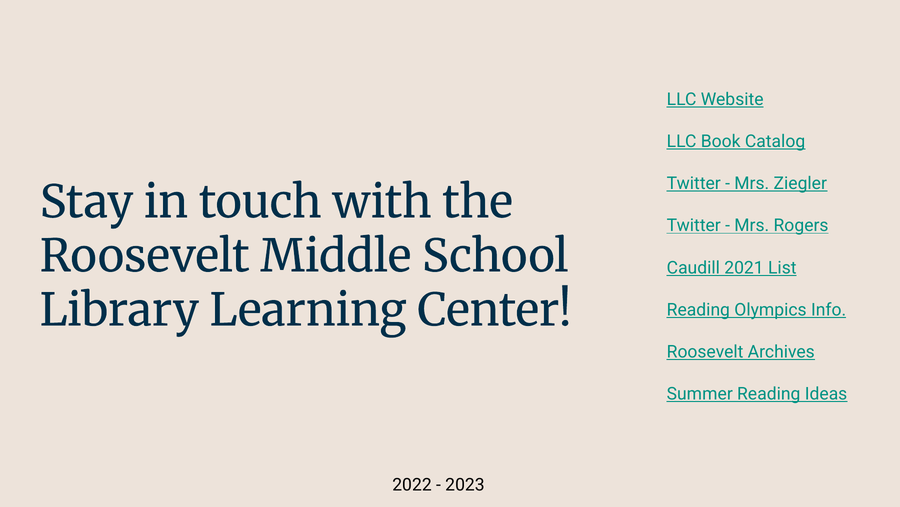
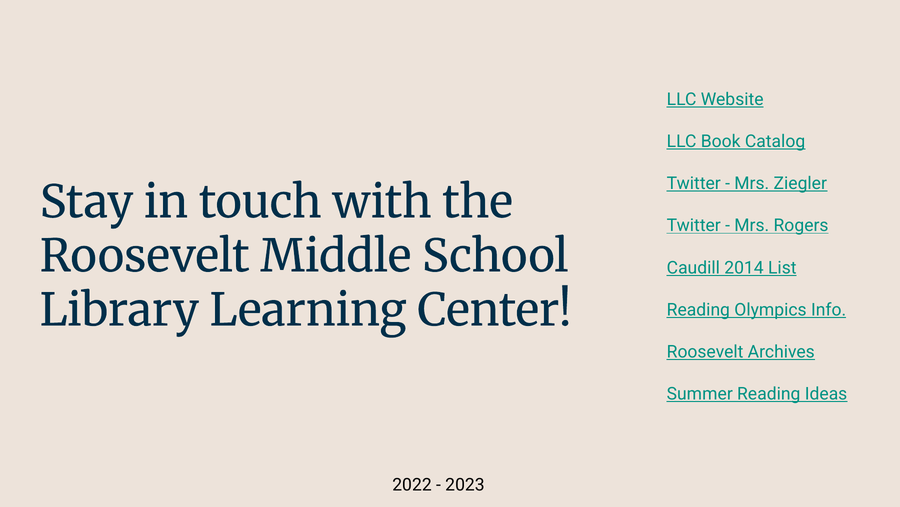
2021: 2021 -> 2014 (744, 267)
